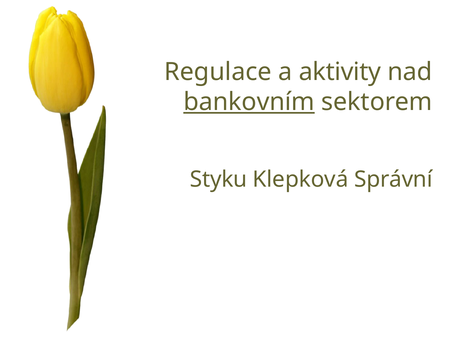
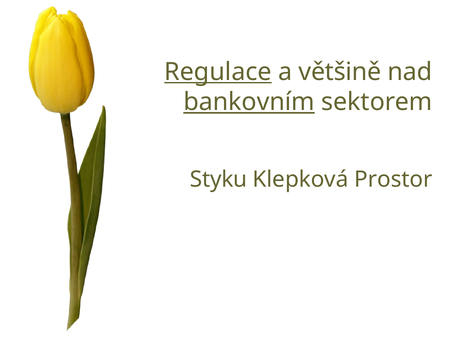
Regulace underline: none -> present (218, 72)
aktivity: aktivity -> většině (340, 72)
Správní: Správní -> Prostor (393, 179)
